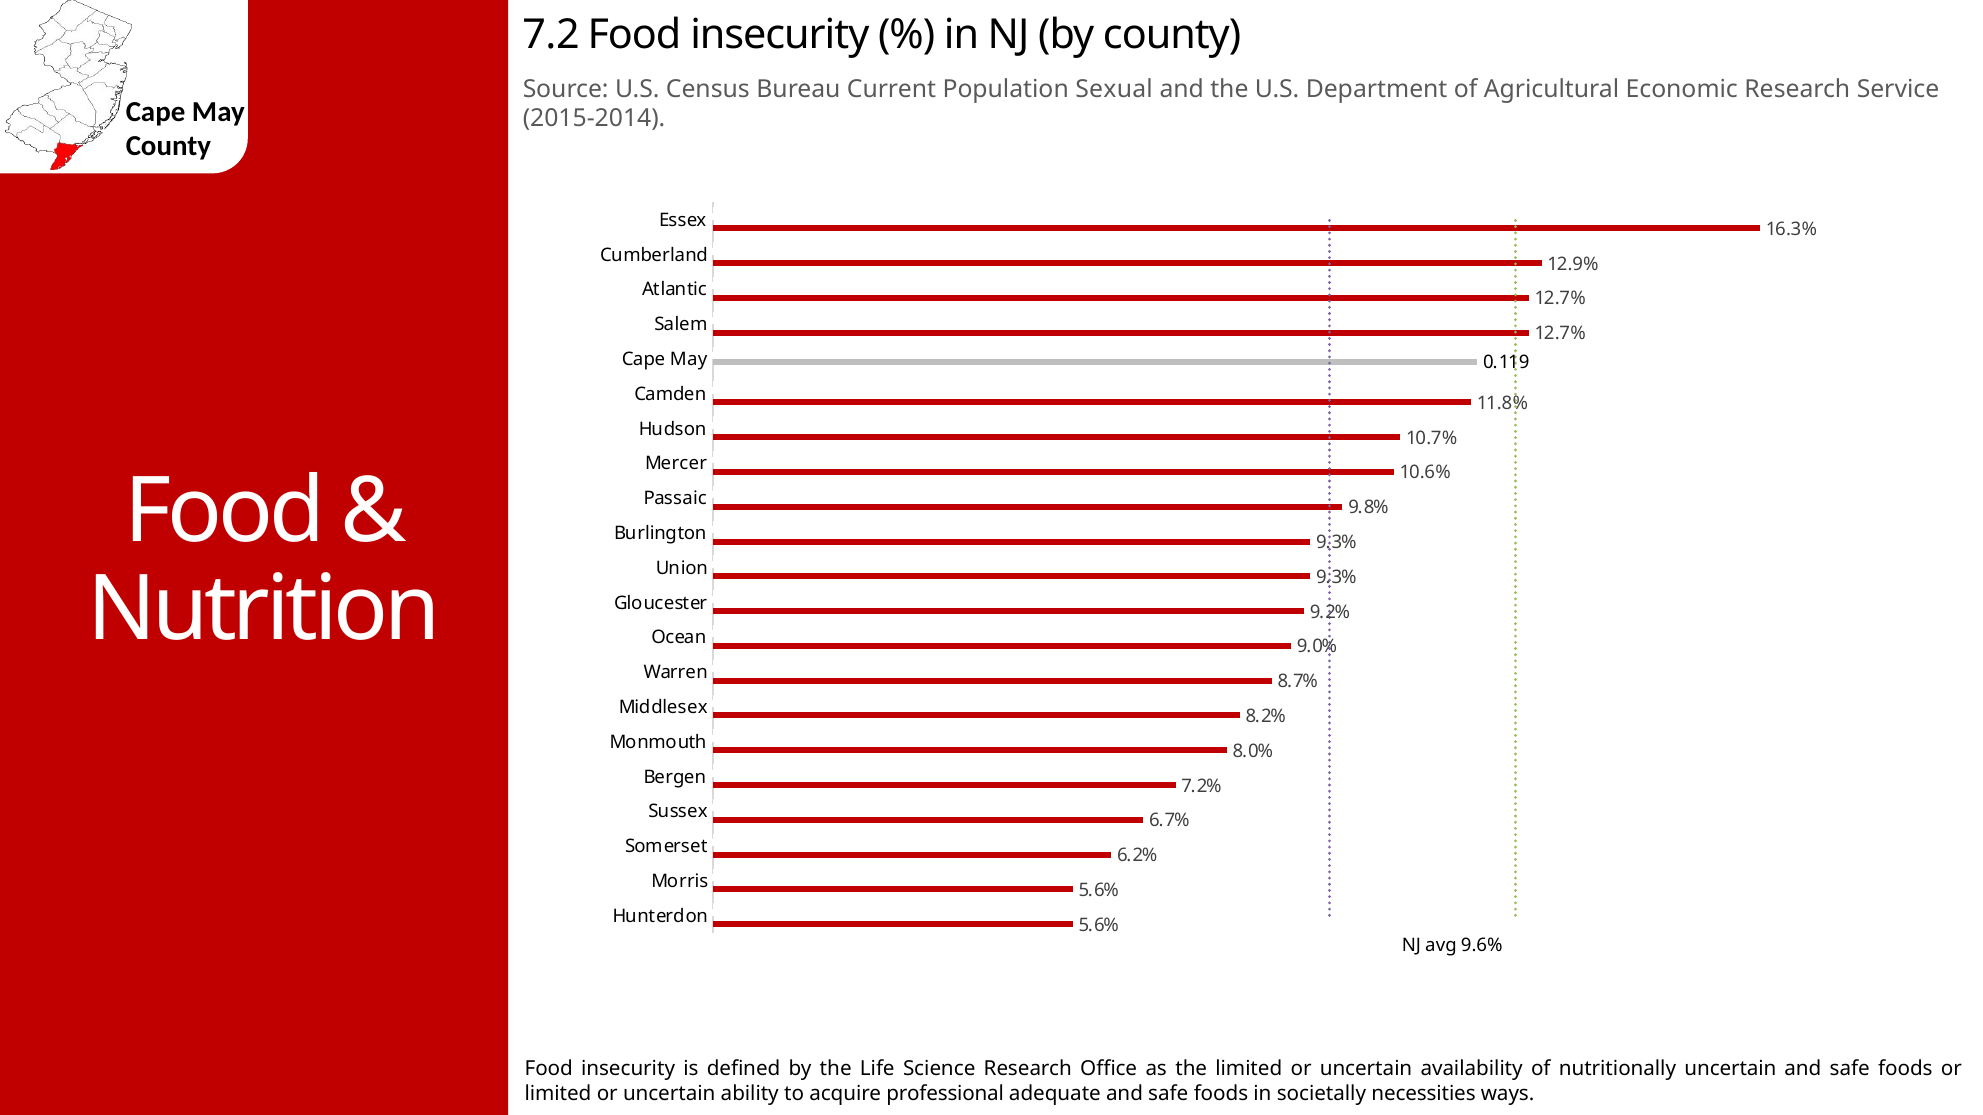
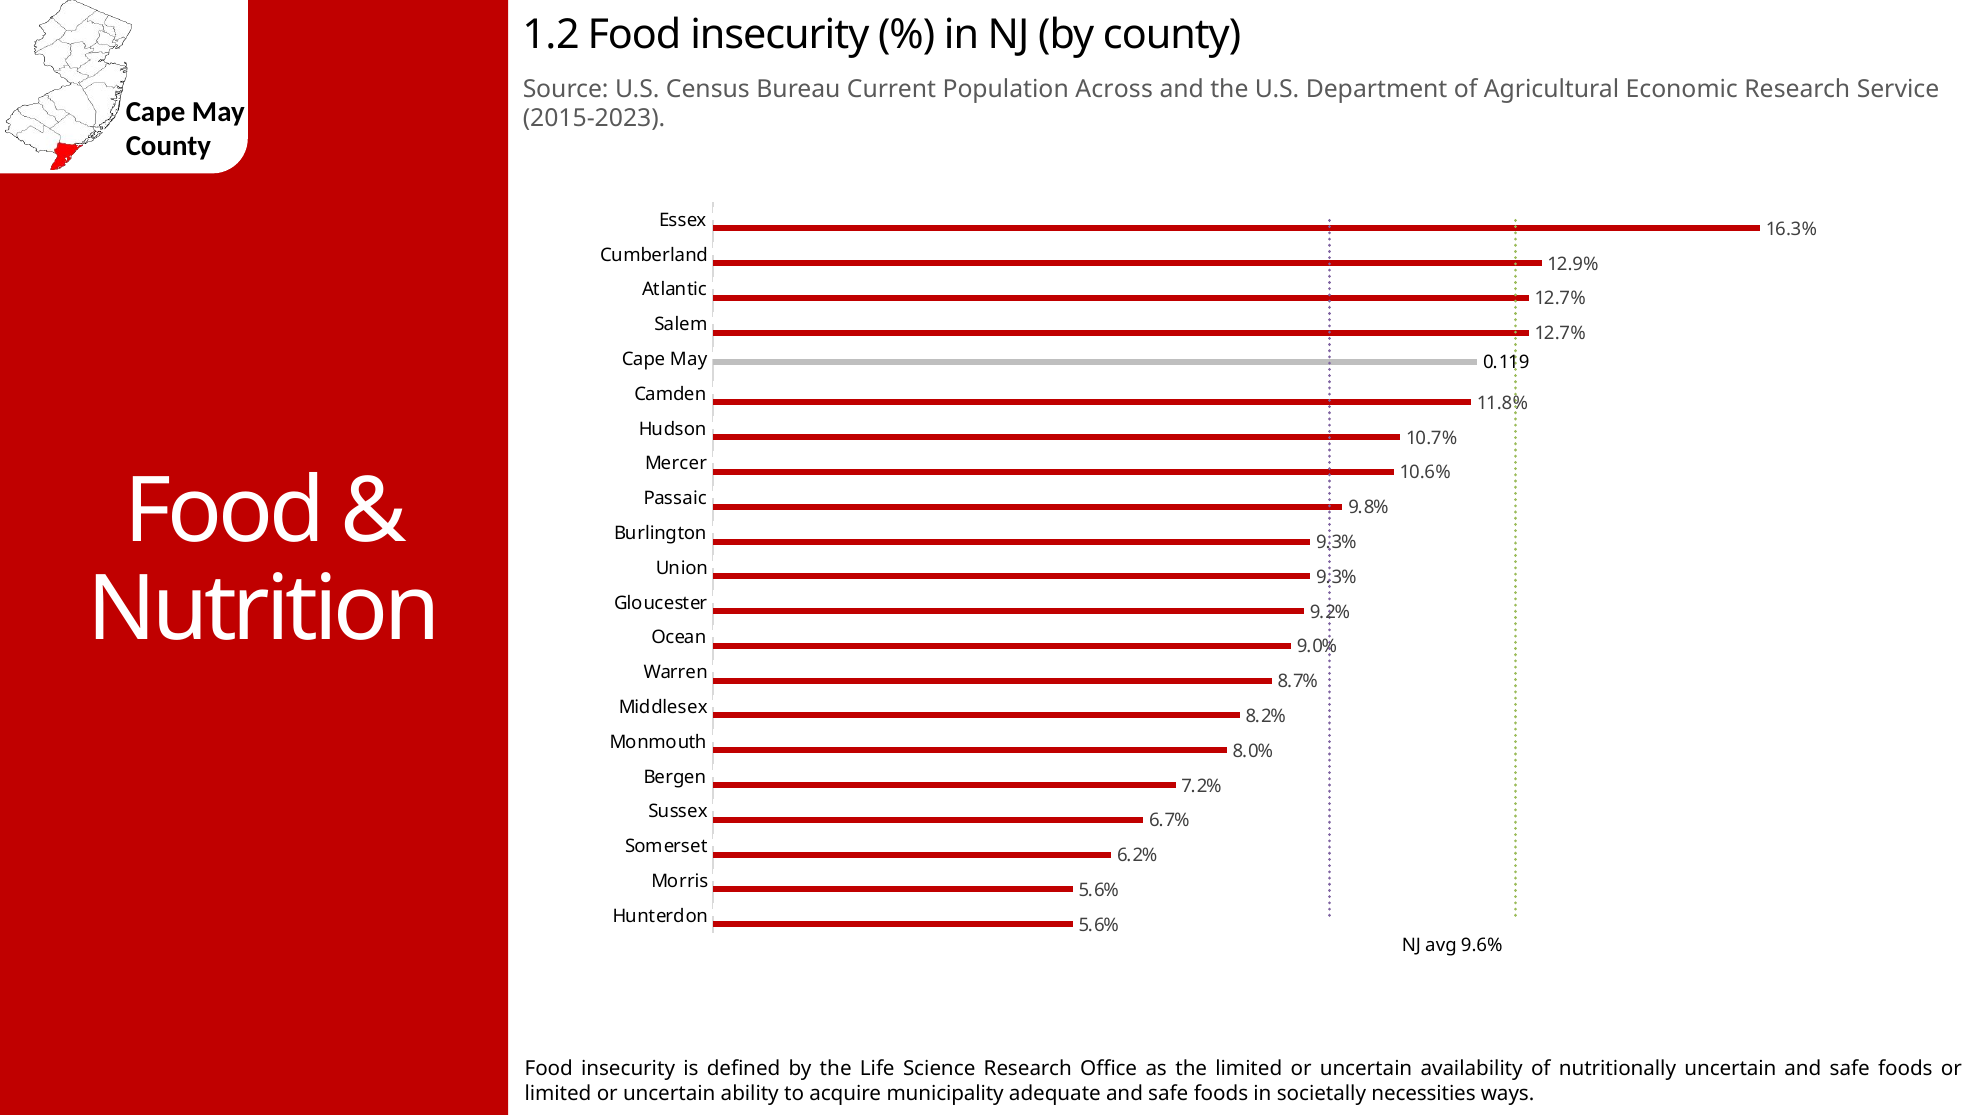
7.2: 7.2 -> 1.2 (551, 35)
Sexual: Sexual -> Across (1114, 89)
2015-2014: 2015-2014 -> 2015-2023 (594, 119)
professional: professional -> municipality (945, 1094)
